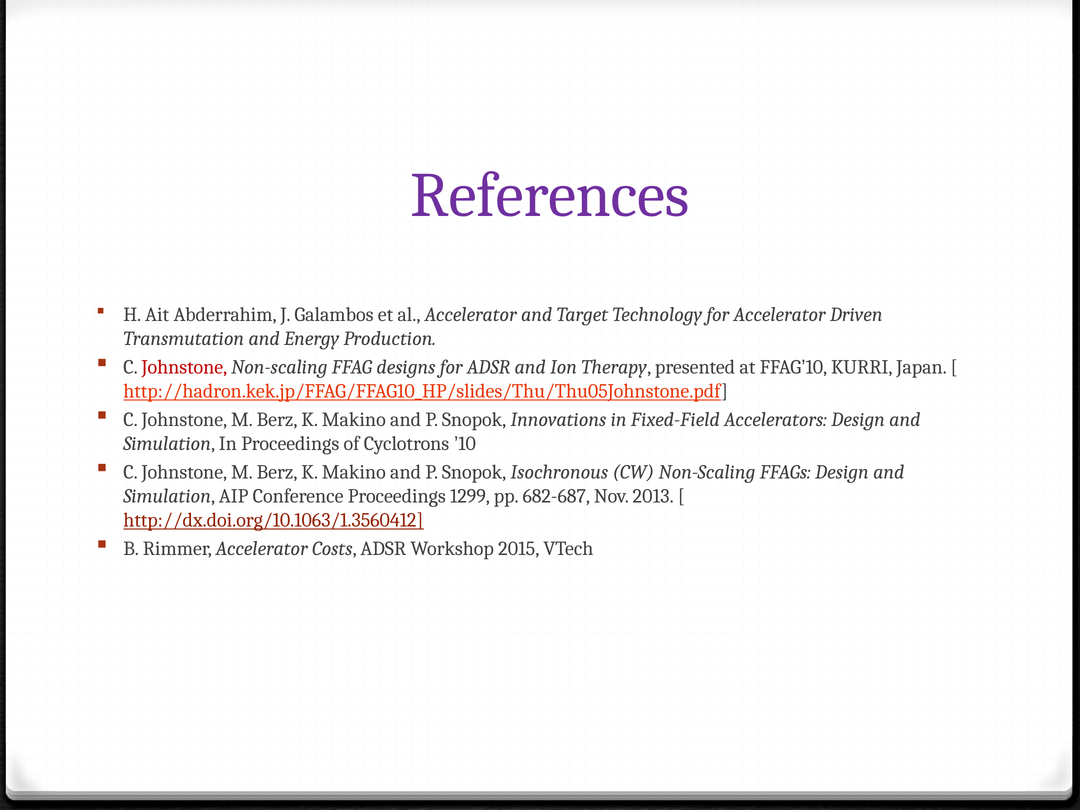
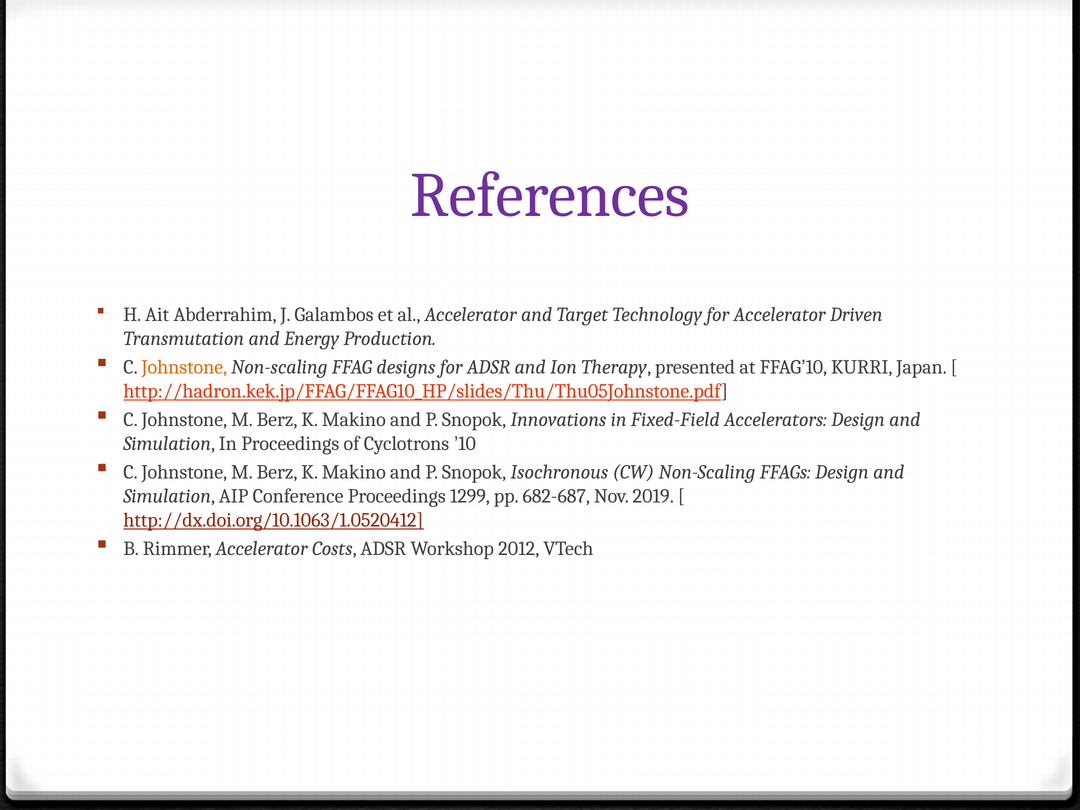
Johnstone colour: red -> orange (184, 367)
2013: 2013 -> 2019 (653, 496)
http://dx.doi.org/10.1063/1.3560412: http://dx.doi.org/10.1063/1.3560412 -> http://dx.doi.org/10.1063/1.0520412 (273, 520)
2015: 2015 -> 2012 (519, 549)
